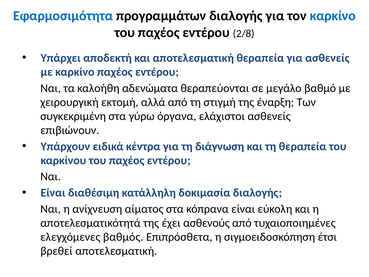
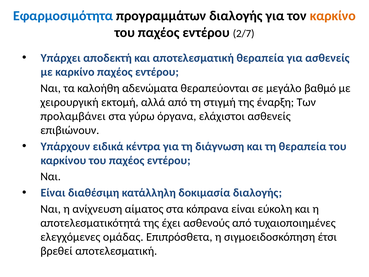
καρκίνο colour: blue -> orange (333, 16)
2/8: 2/8 -> 2/7 (244, 33)
συγκεκριμένη: συγκεκριμένη -> προλαμβάνει (73, 116)
βαθμός: βαθμός -> ομάδας (123, 237)
